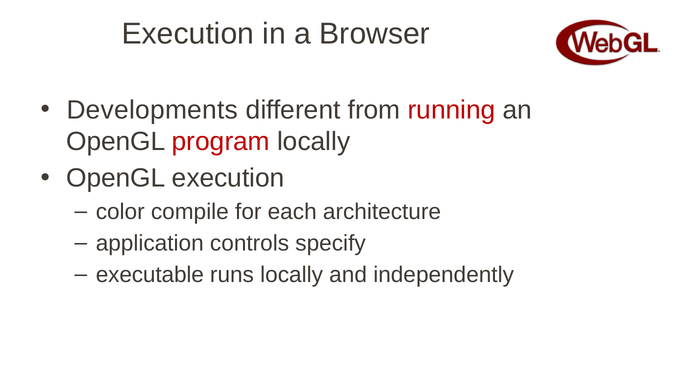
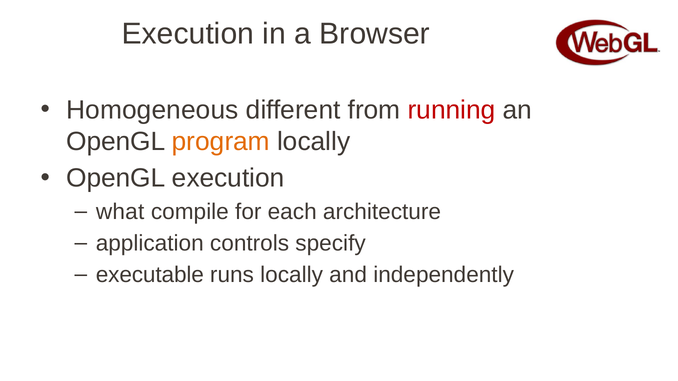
Developments: Developments -> Homogeneous (152, 110)
program colour: red -> orange (221, 142)
color: color -> what (120, 212)
